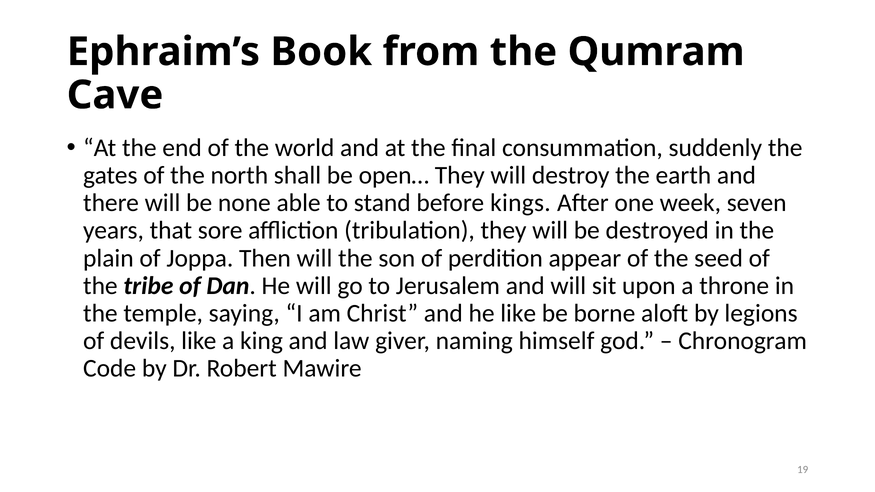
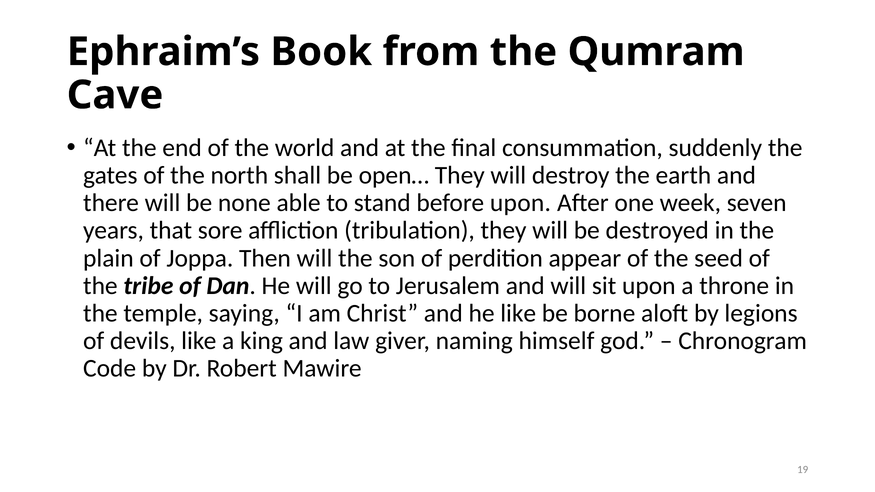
before kings: kings -> upon (520, 203)
